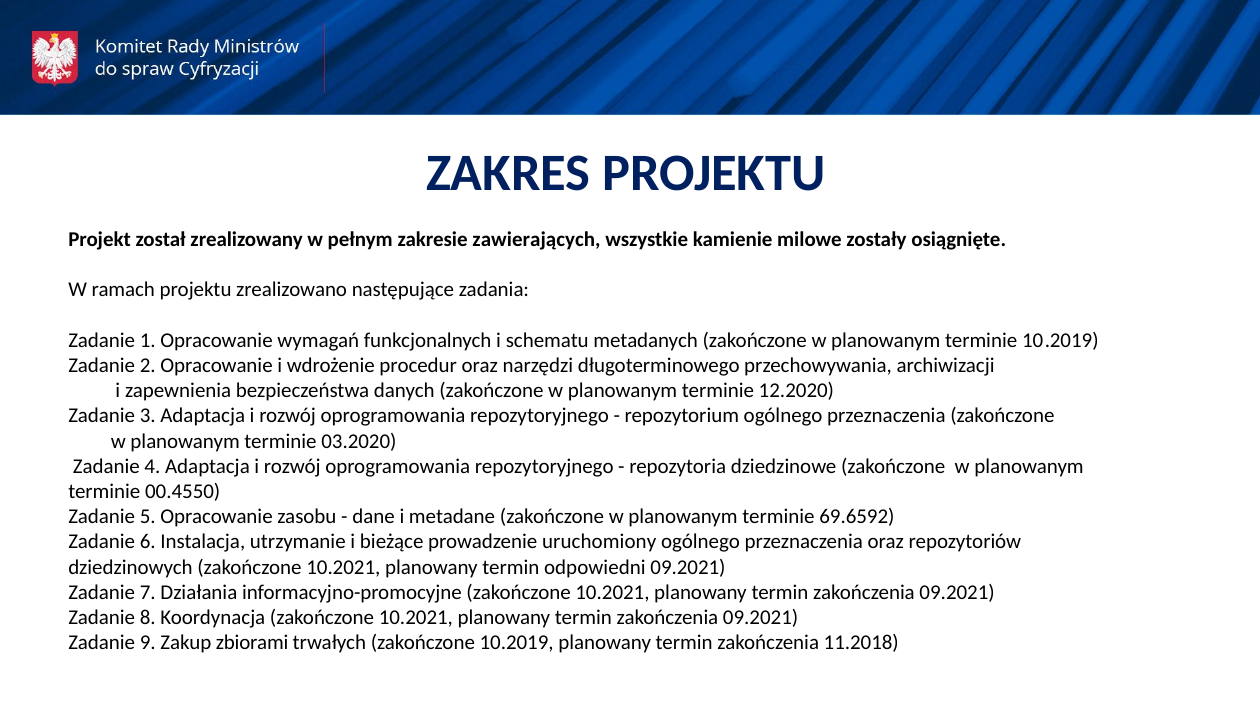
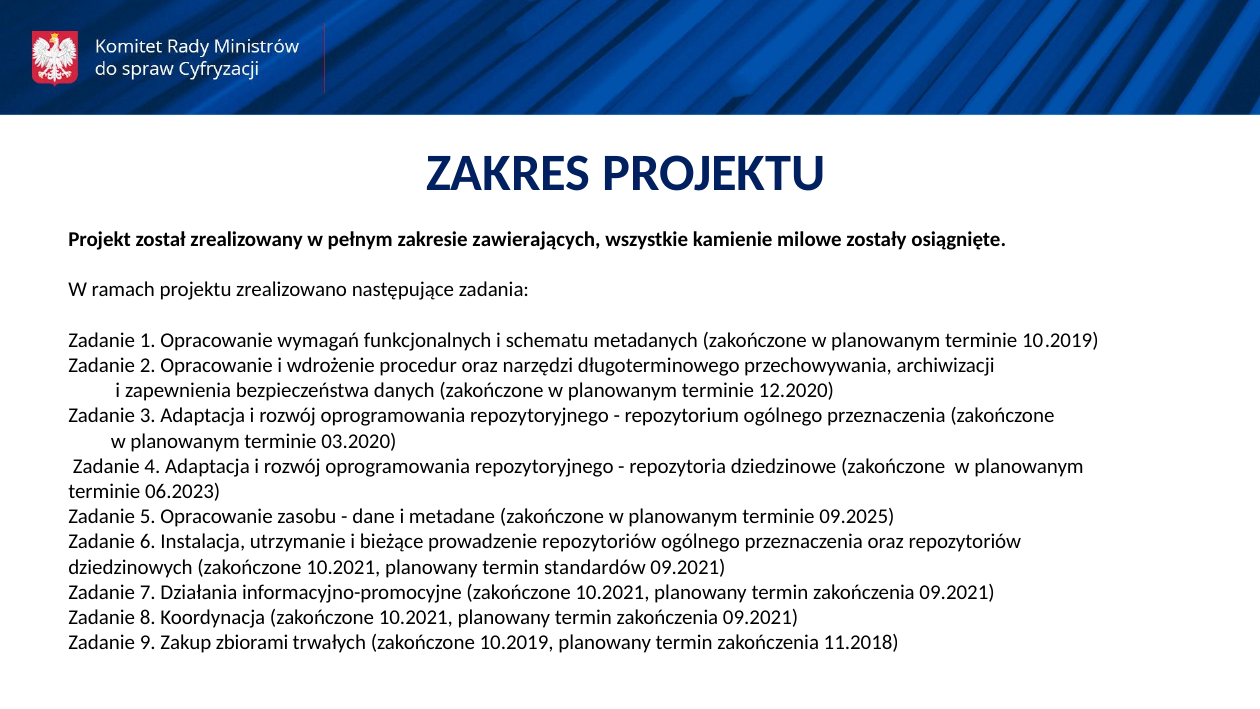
00.4550: 00.4550 -> 06.2023 (183, 491)
69.6592: 69.6592 -> 09.2025 (857, 517)
prowadzenie uruchomiony: uruchomiony -> repozytoriów (599, 542)
odpowiedni: odpowiedni -> standardów (595, 567)
